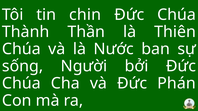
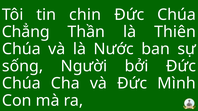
Thành: Thành -> Chẳng (26, 32)
Phán: Phán -> Mình (177, 84)
